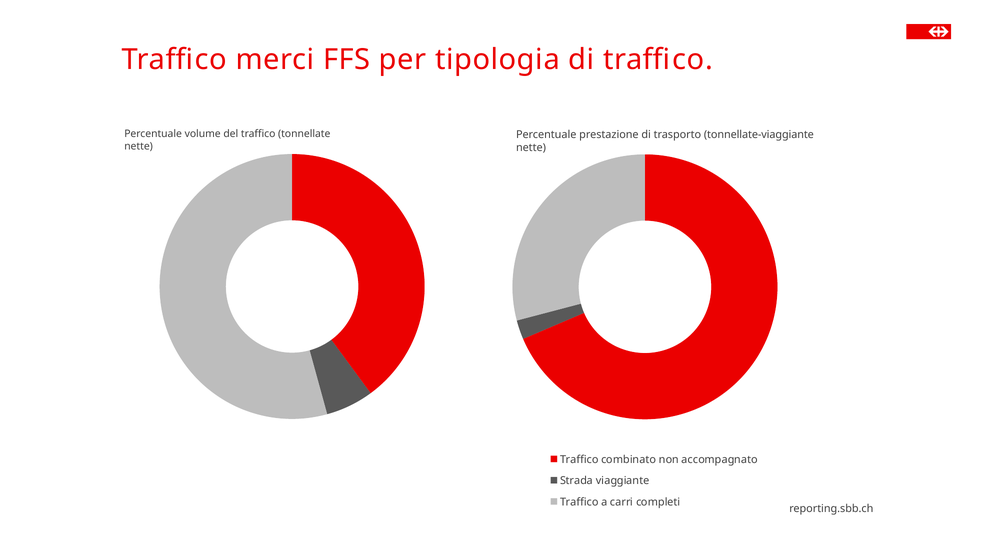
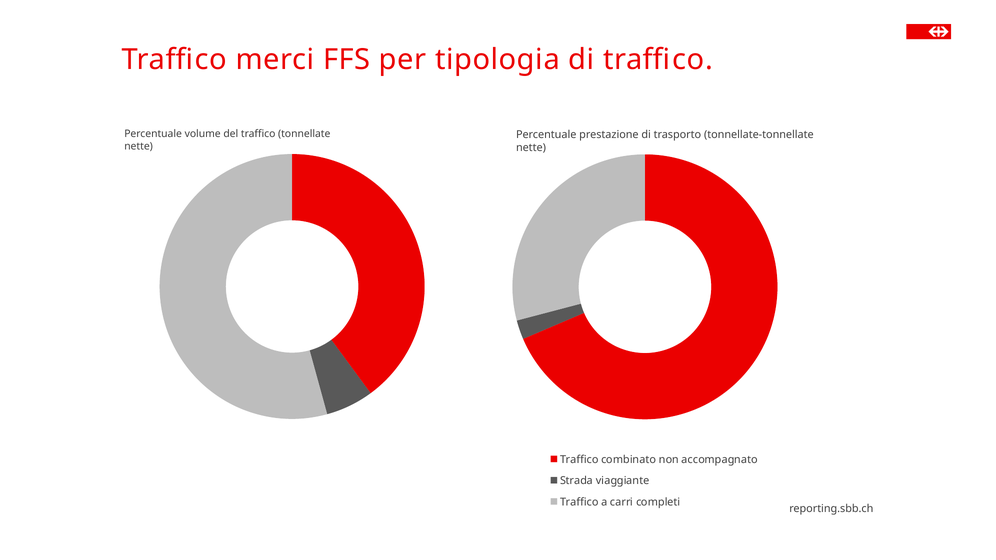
tonnellate-viaggiante: tonnellate-viaggiante -> tonnellate-tonnellate (759, 135)
